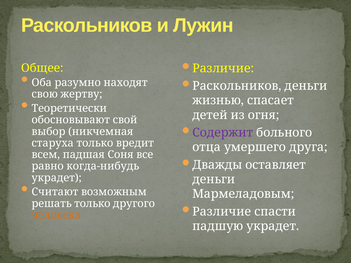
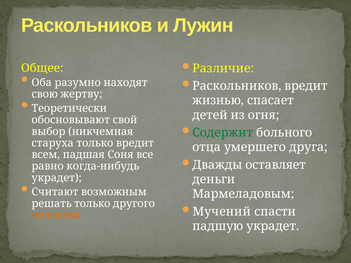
Раскольников деньги: деньги -> вредит (306, 86)
Содержит colour: purple -> green (223, 133)
Различие: Различие -> Мучений (222, 212)
